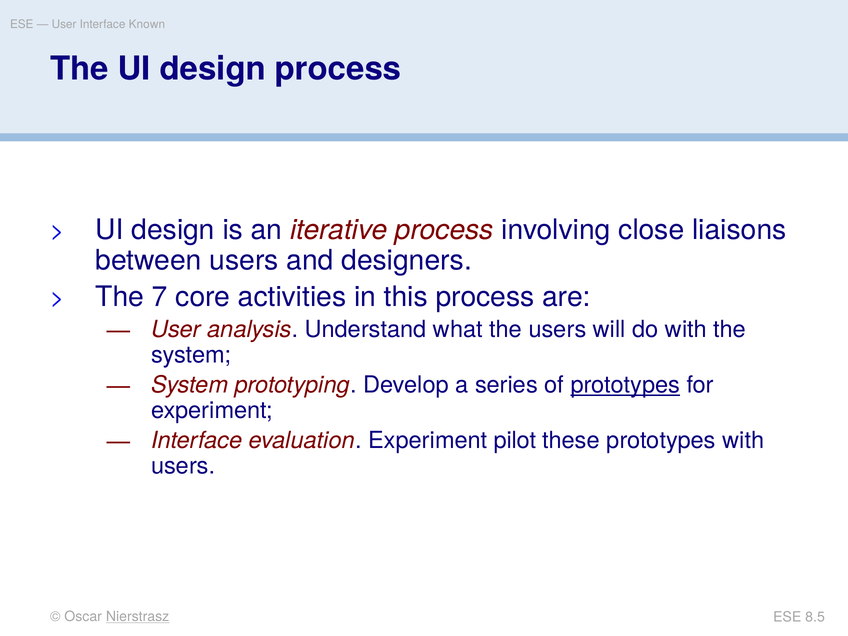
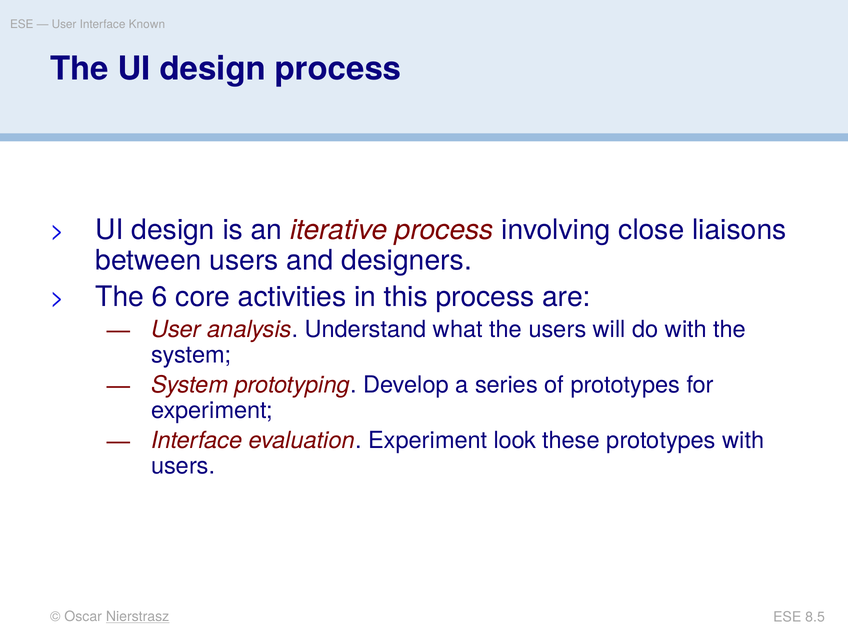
7: 7 -> 6 (160, 297)
prototypes underline: present -> none (625, 385)
pilot: pilot -> look (515, 441)
